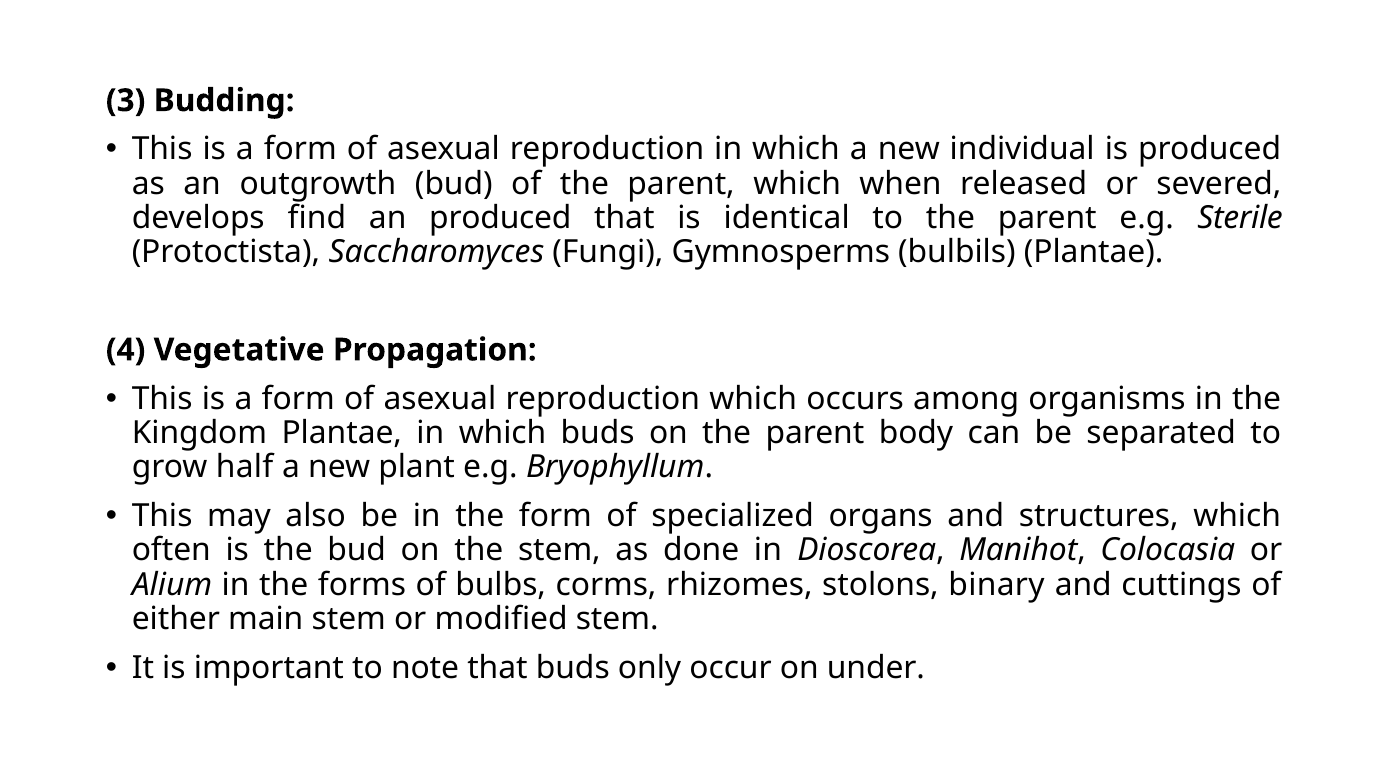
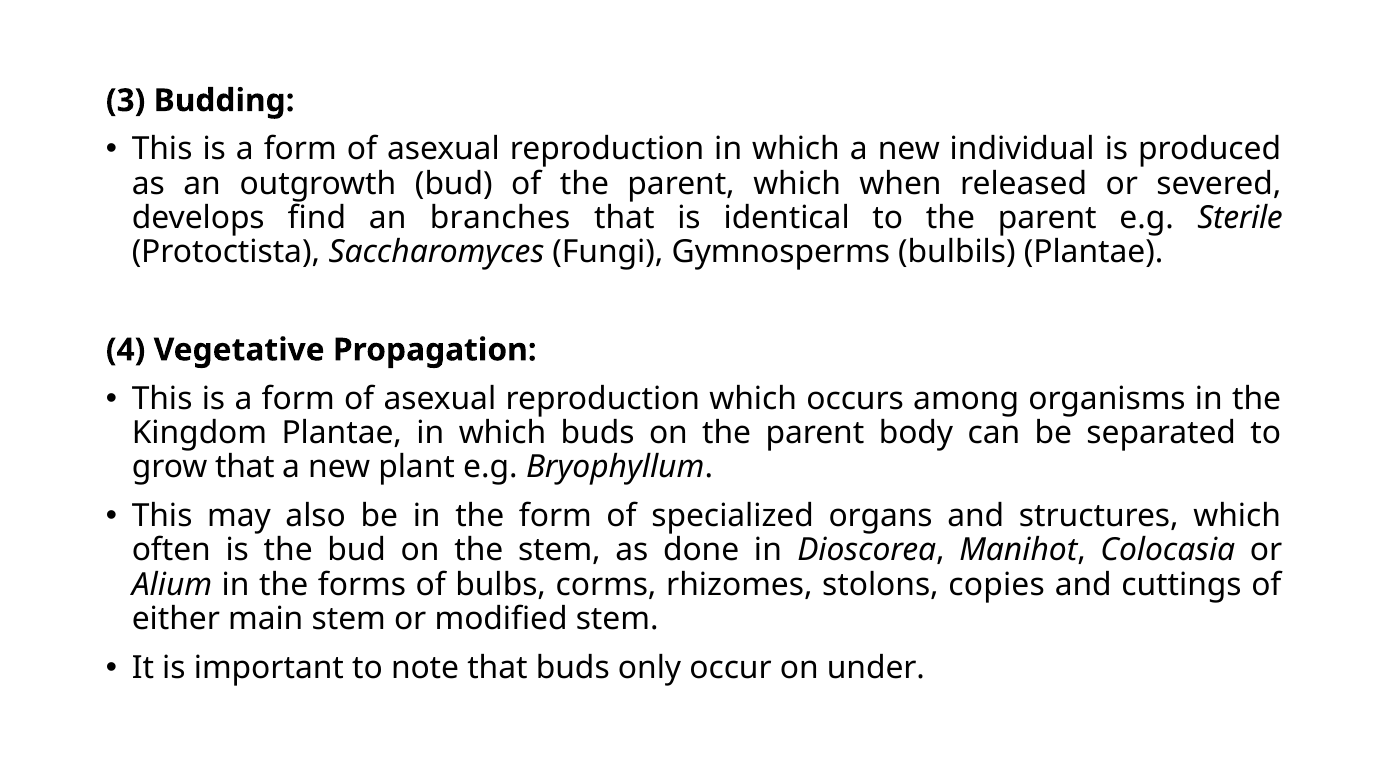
an produced: produced -> branches (500, 218)
grow half: half -> that (245, 467)
binary: binary -> copies (997, 585)
